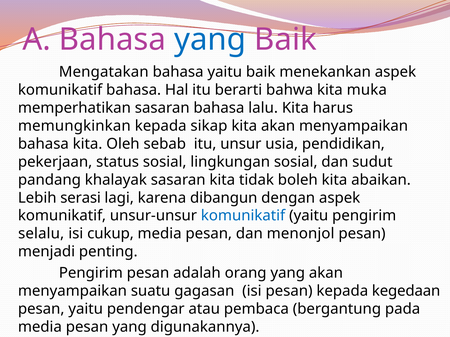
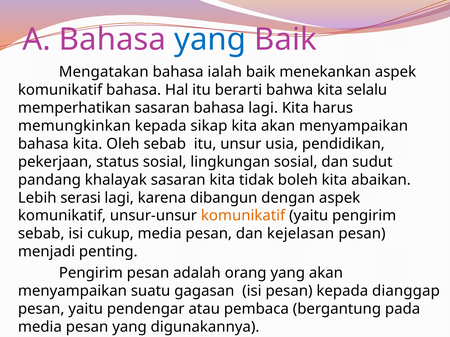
bahasa yaitu: yaitu -> ialah (225, 72)
muka: muka -> selalu (367, 90)
bahasa lalu: lalu -> lagi (263, 108)
komunikatif colour: blue -> orange (243, 216)
selalu: selalu -> sebab (41, 234)
menonjol: menonjol -> kejelasan (301, 234)
kegedaan: kegedaan -> dianggap (406, 291)
